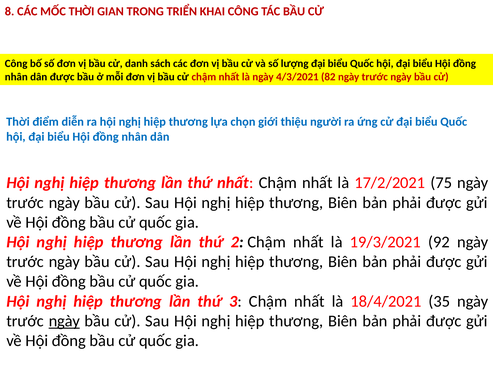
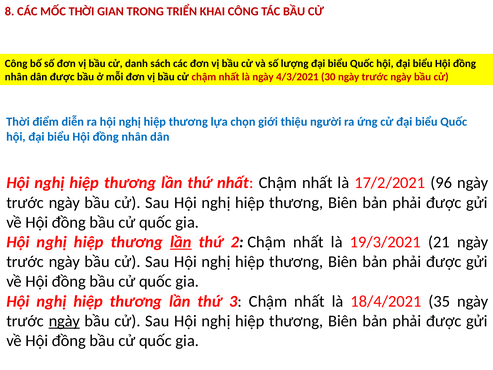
82: 82 -> 30 (328, 77)
75: 75 -> 96 (441, 183)
lần underline: none -> present (181, 242)
92: 92 -> 21 (439, 242)
